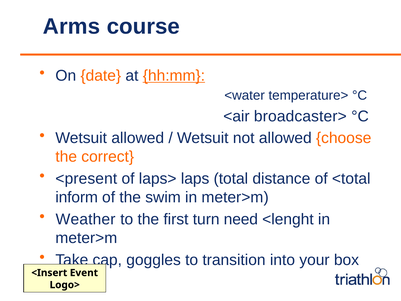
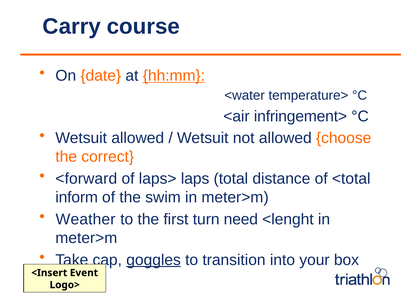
Arms: Arms -> Carry (72, 26)
broadcaster>: broadcaster> -> infringement> (300, 116)
<present: <present -> <forward (86, 179)
goggles underline: none -> present (154, 260)
